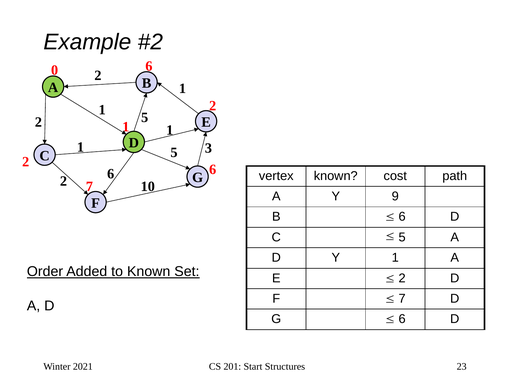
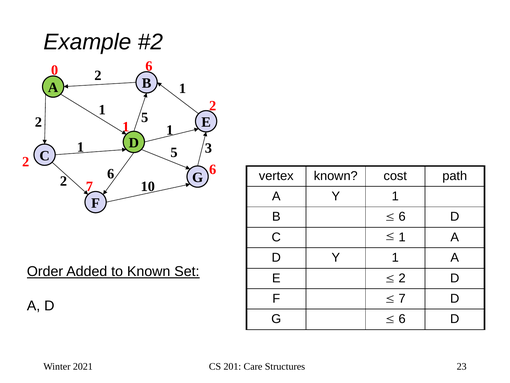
A Y 9: 9 -> 1 (395, 196)
5: 5 -> 1 (402, 237)
Start: Start -> Care (253, 366)
